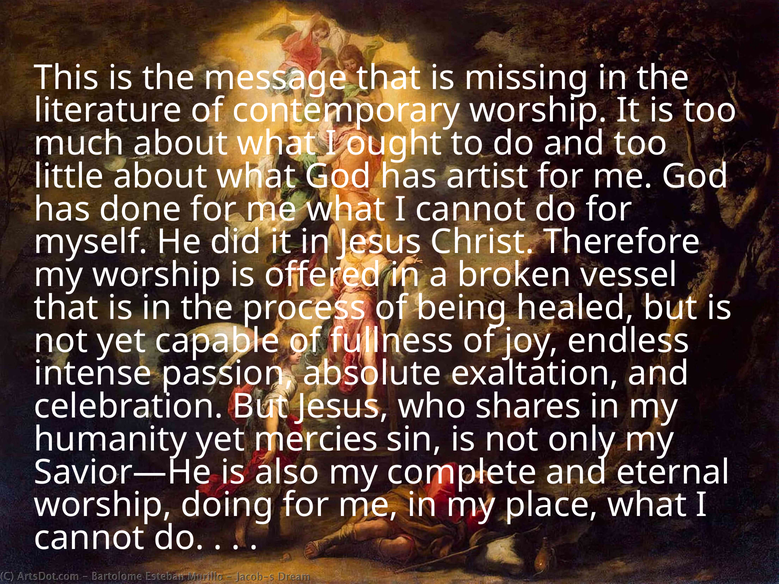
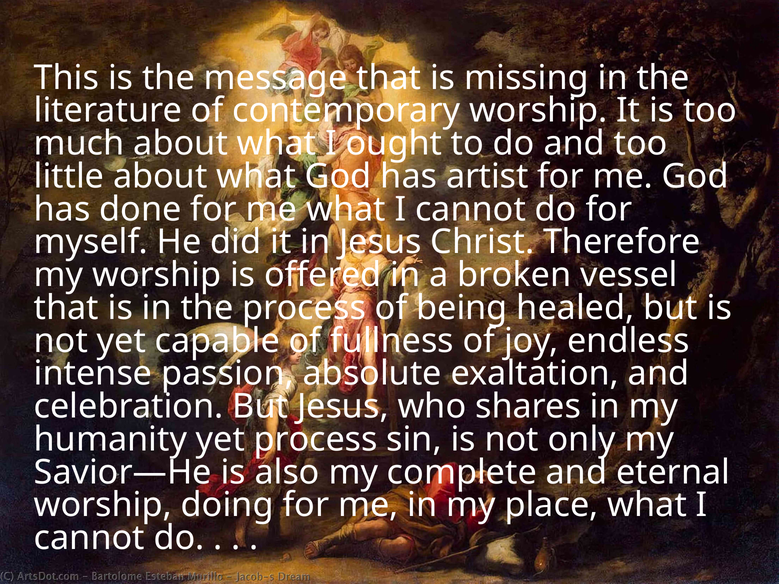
yet mercies: mercies -> process (316, 440)
